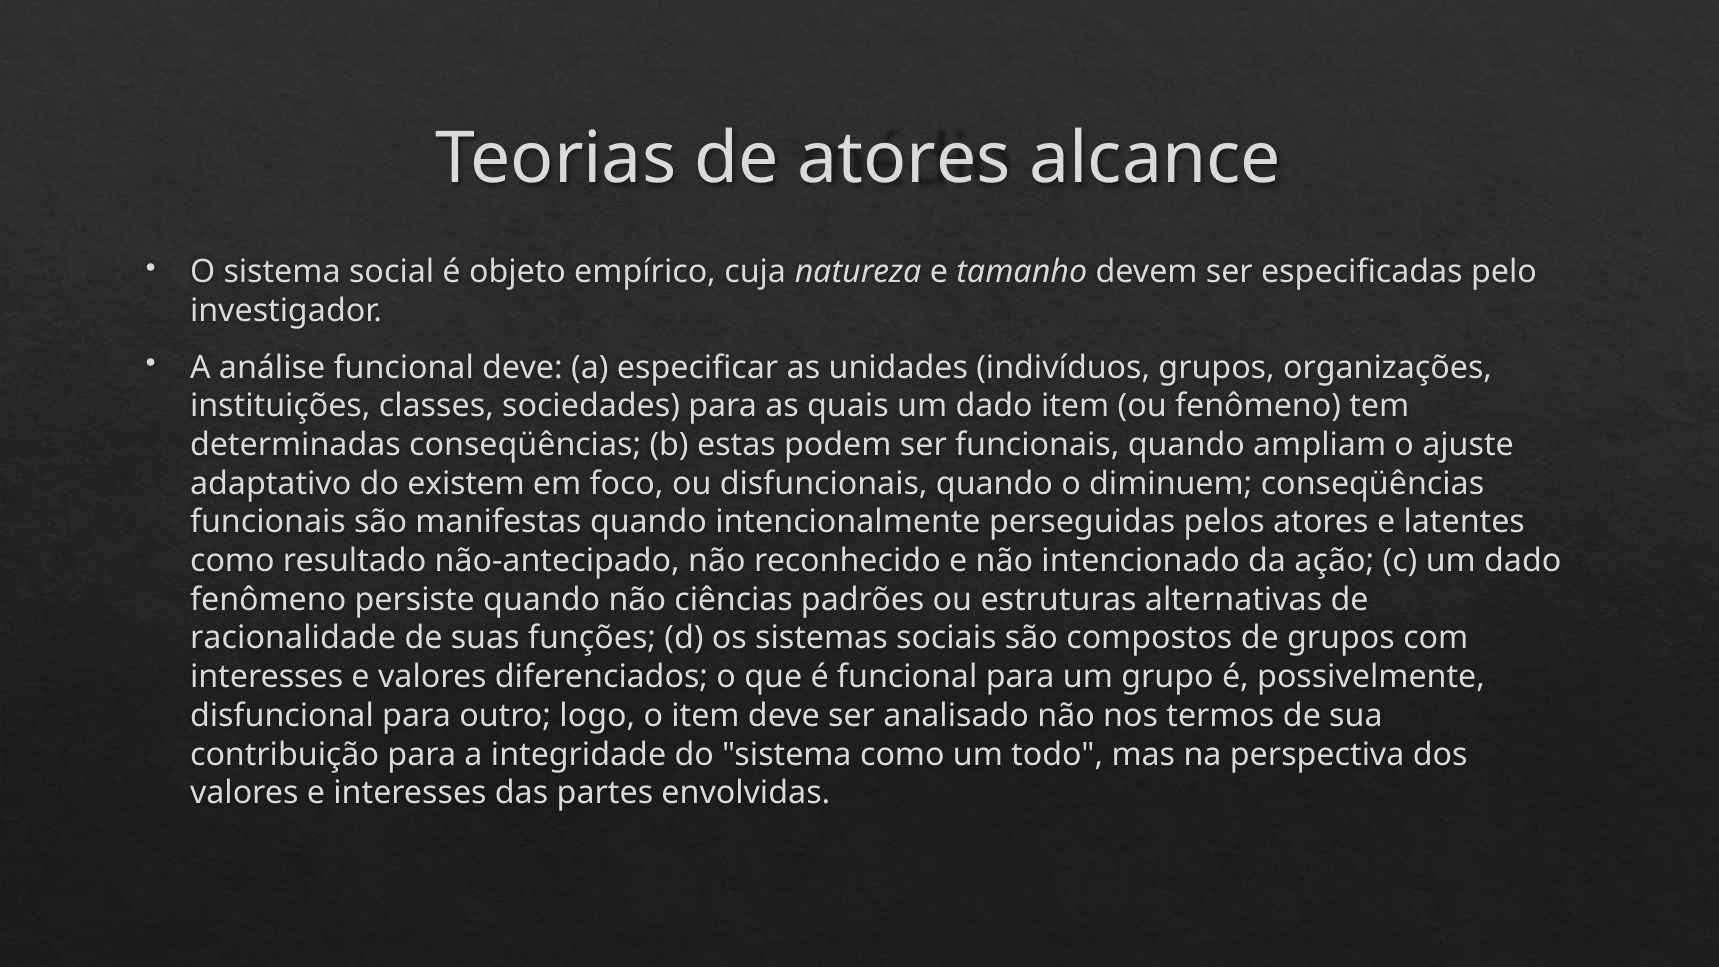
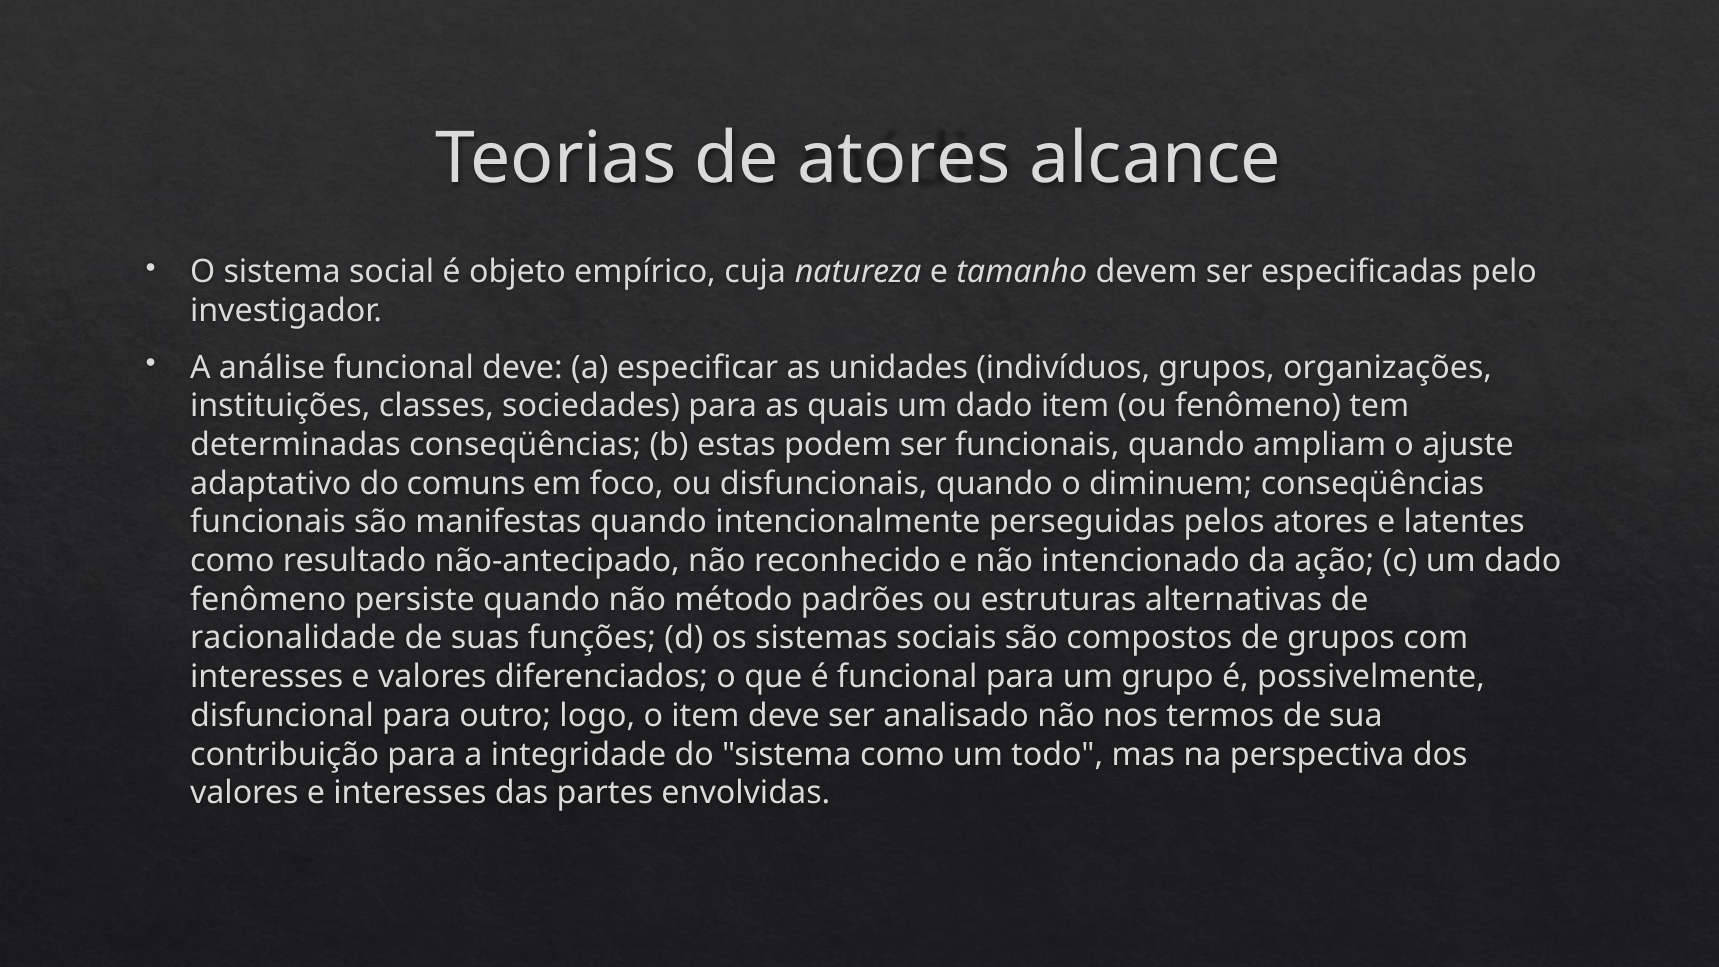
existem: existem -> comuns (466, 484)
ciências: ciências -> método (734, 600)
